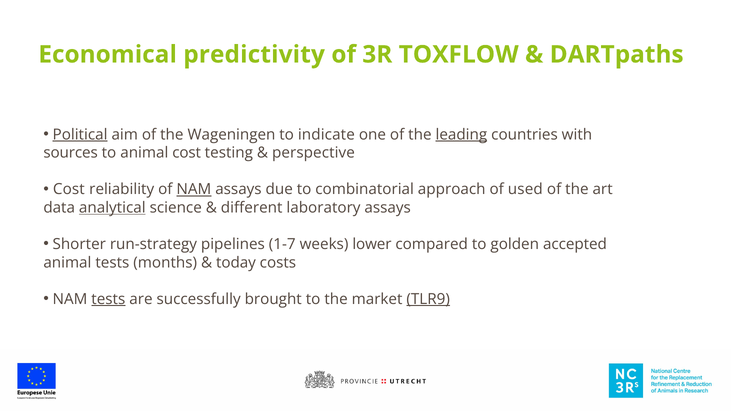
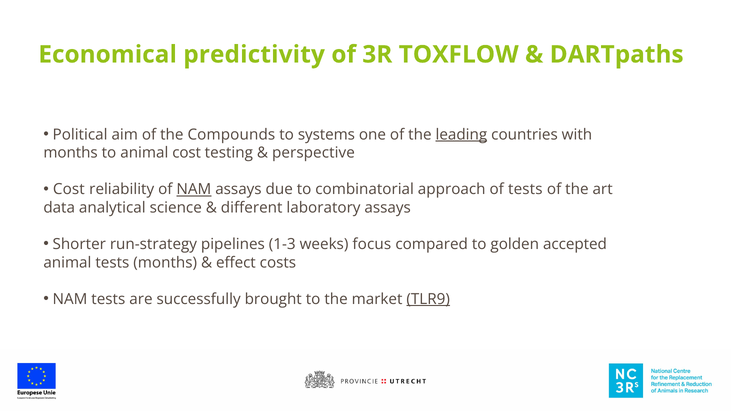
Political underline: present -> none (80, 135)
Wageningen: Wageningen -> Compounds (231, 135)
indicate: indicate -> systems (326, 135)
sources: sources -> months (71, 153)
of used: used -> tests (525, 190)
analytical underline: present -> none (112, 208)
1-7: 1-7 -> 1-3 (282, 244)
lower: lower -> focus (372, 244)
today: today -> effect (236, 263)
tests underline: present -> none (108, 299)
